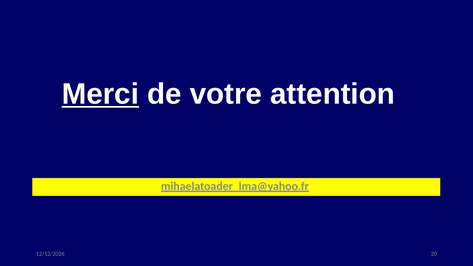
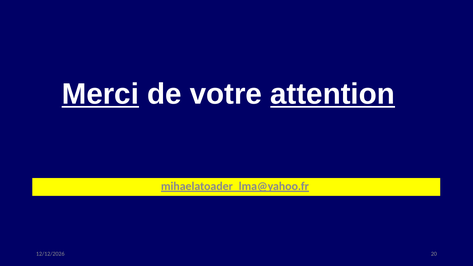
attention underline: none -> present (333, 94)
